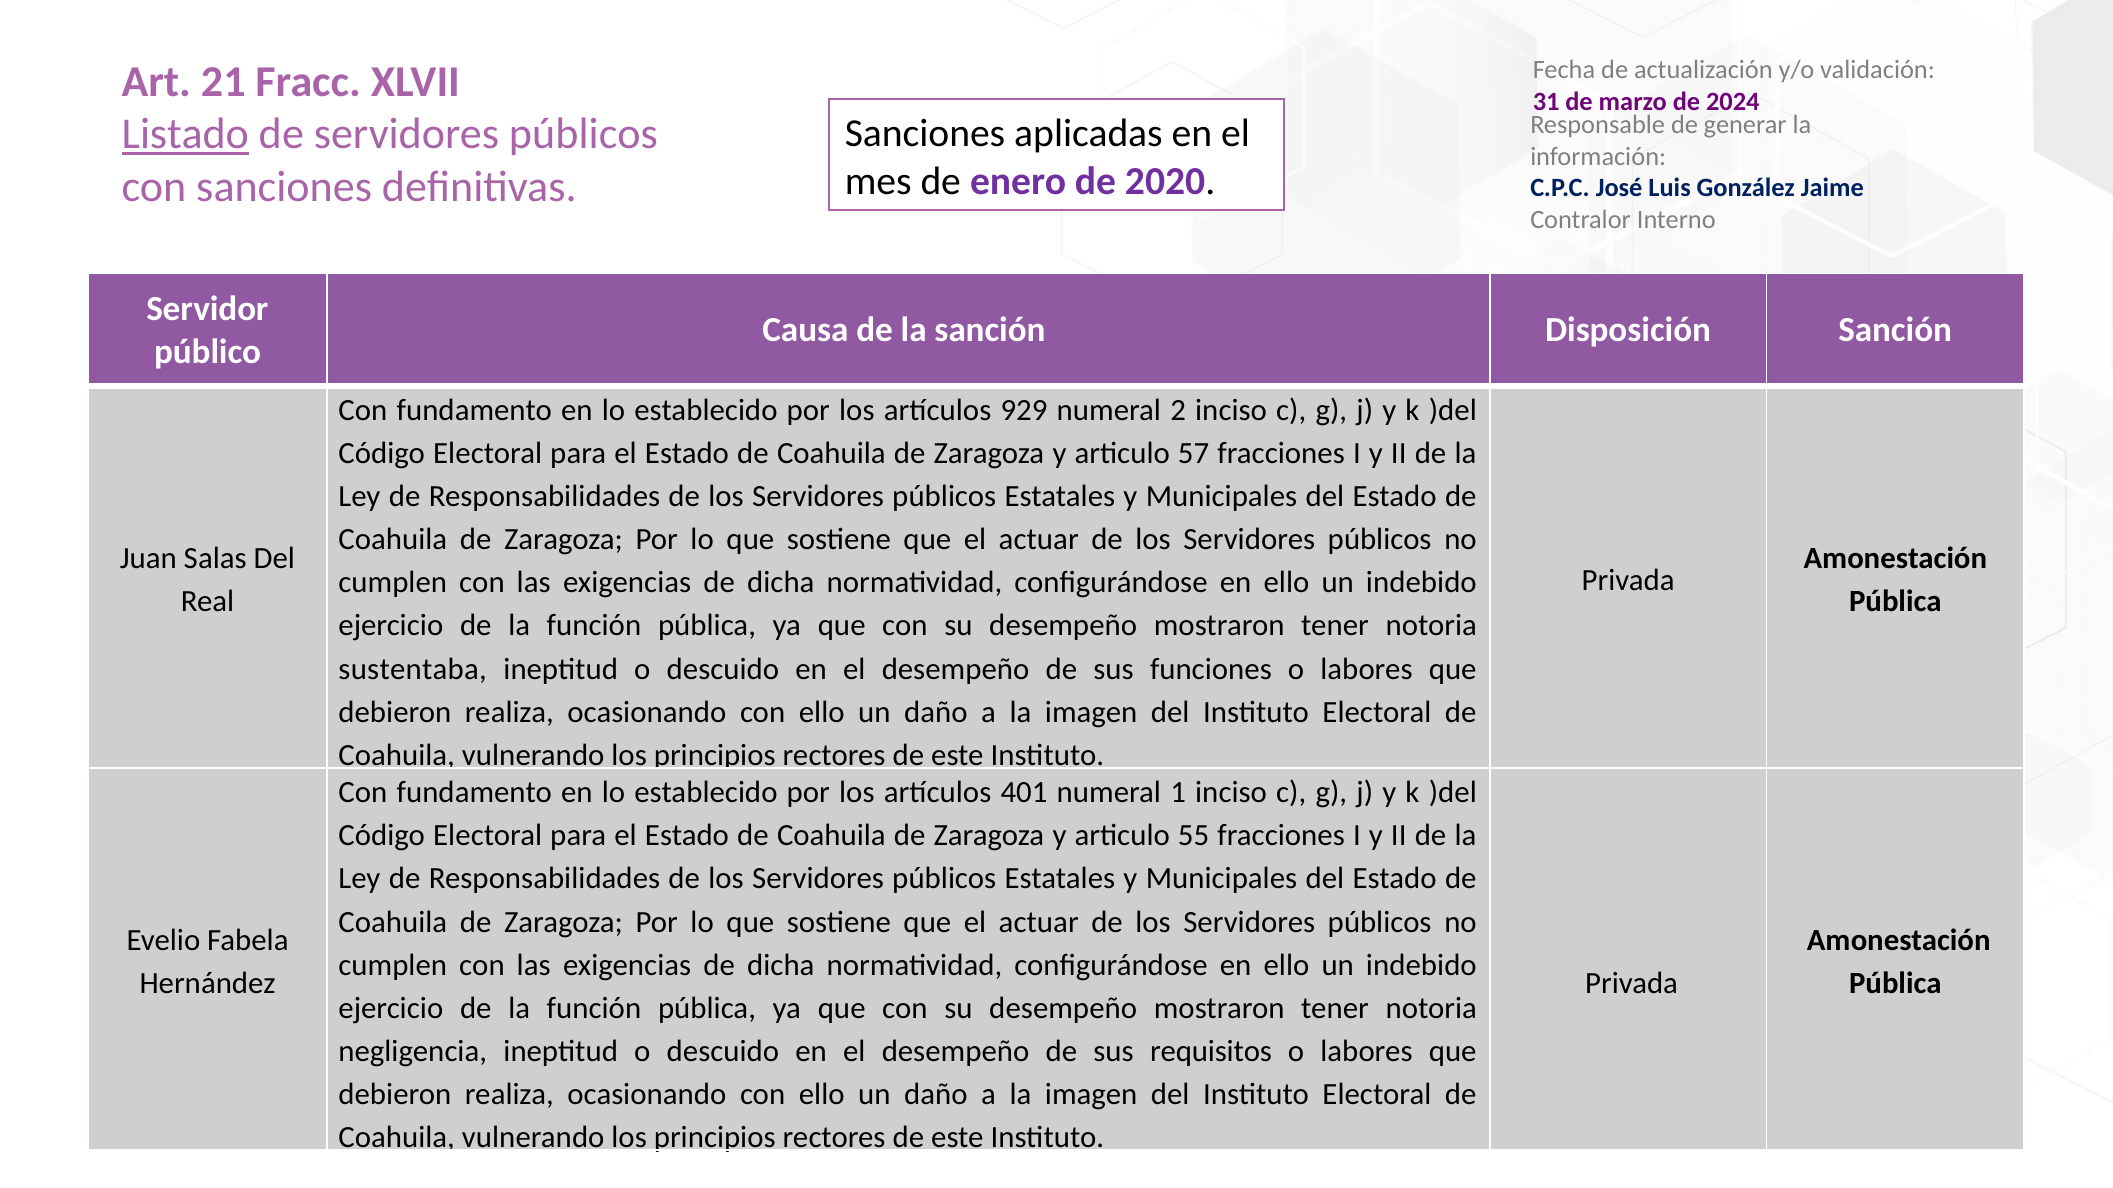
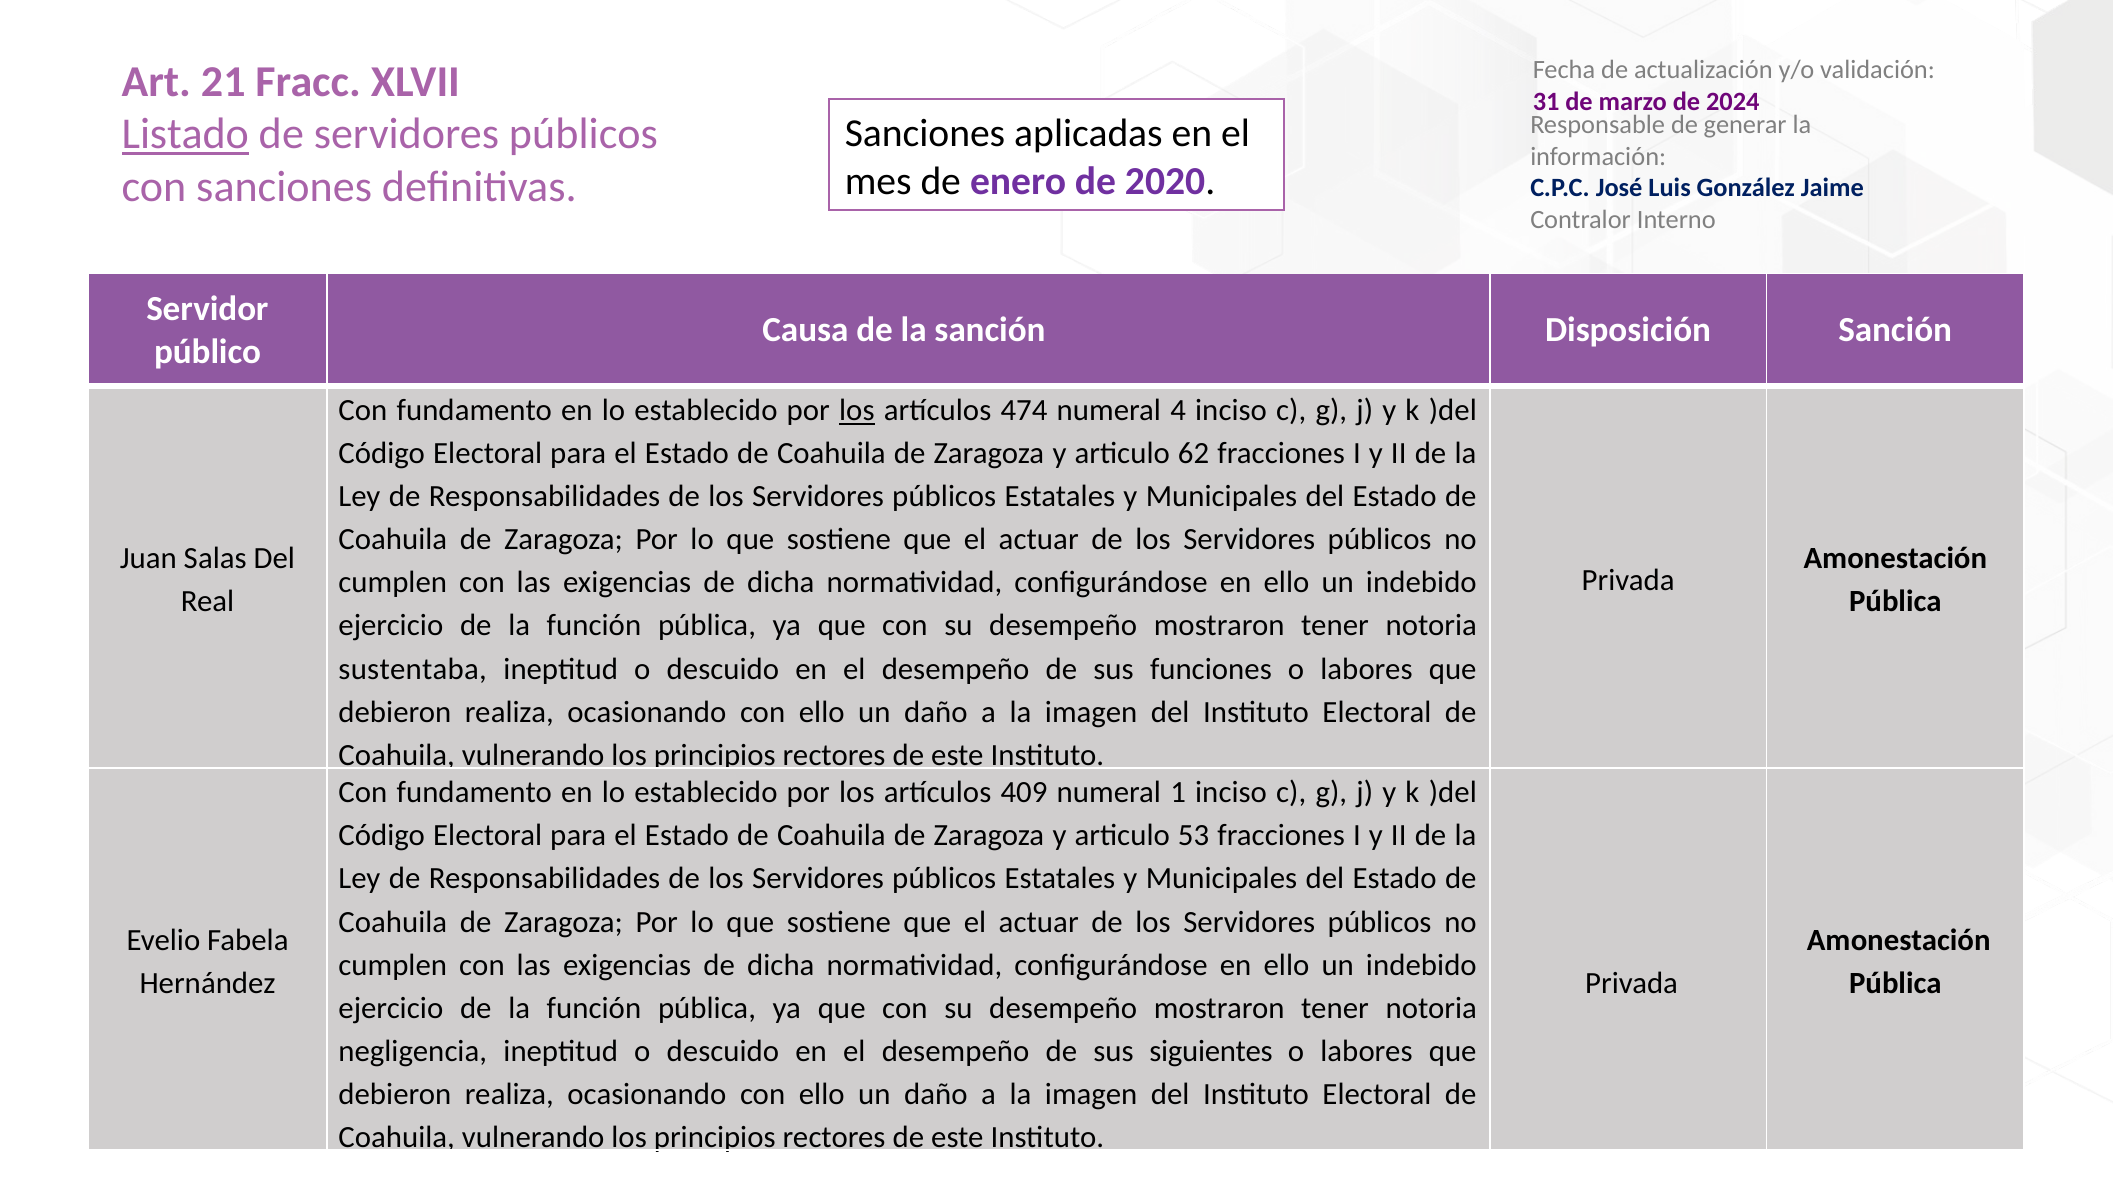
los underline: none -> present (857, 411)
929: 929 -> 474 (1024, 411)
2: 2 -> 4 (1178, 411)
57: 57 -> 62 (1194, 454)
401: 401 -> 409 (1024, 793)
55: 55 -> 53 (1194, 836)
requisitos: requisitos -> siguientes (1211, 1052)
